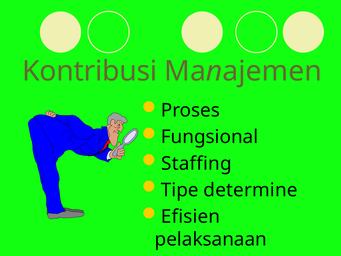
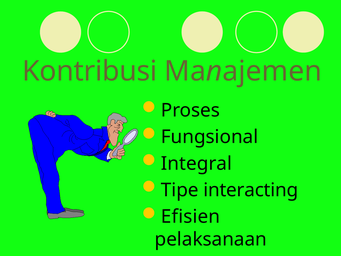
Staffing: Staffing -> Integral (196, 163)
determine: determine -> interacting (251, 190)
